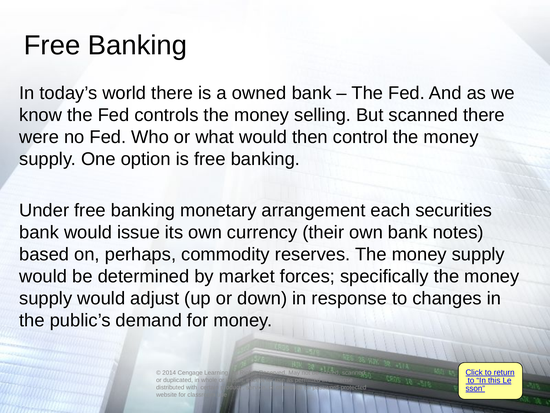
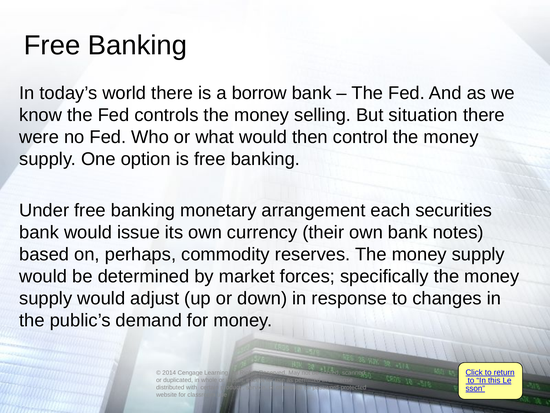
owned: owned -> borrow (259, 93)
But scanned: scanned -> situation (423, 115)
